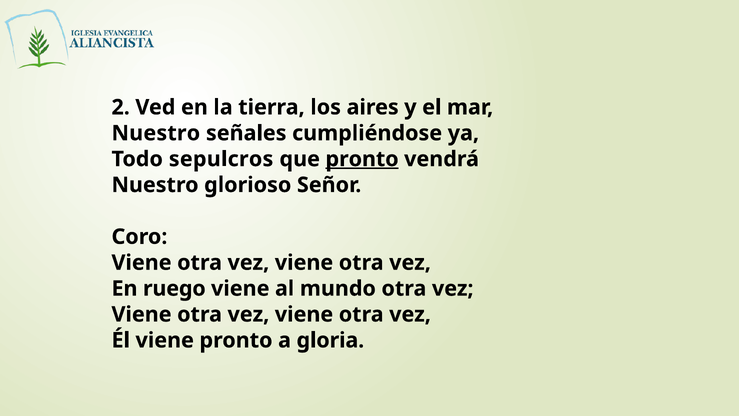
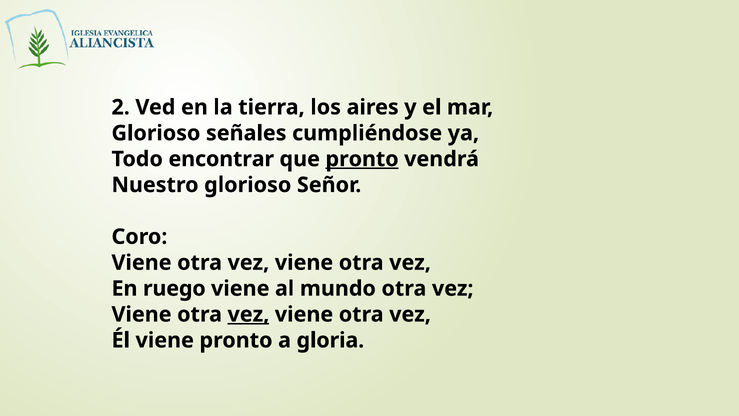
Nuestro: Nuestro -> Glorioso (156, 133)
sepulcros: sepulcros -> encontrar (221, 159)
vez underline: none -> present (248, 314)
